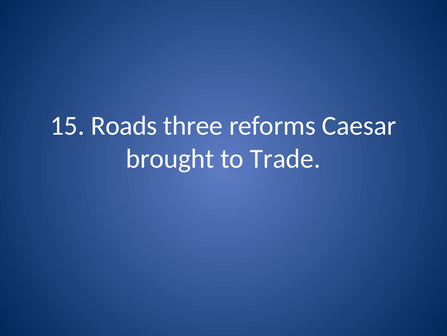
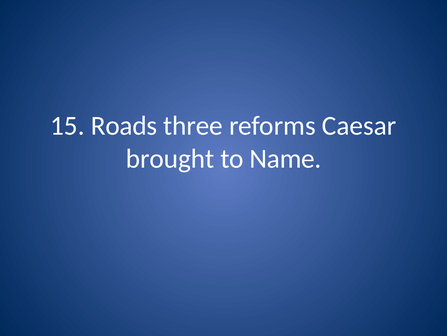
Trade: Trade -> Name (285, 158)
